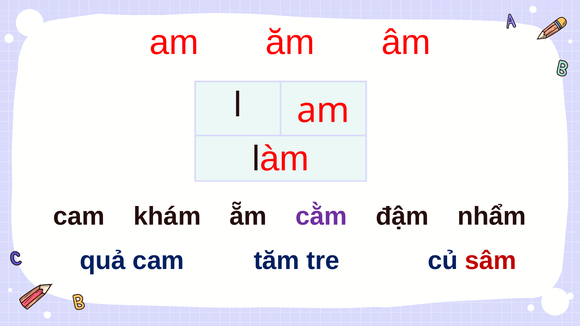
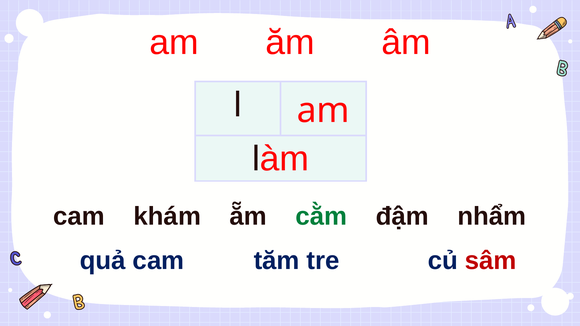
cằm colour: purple -> green (321, 216)
